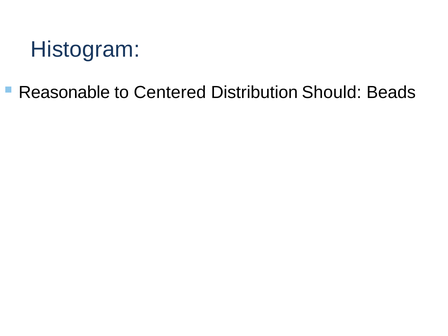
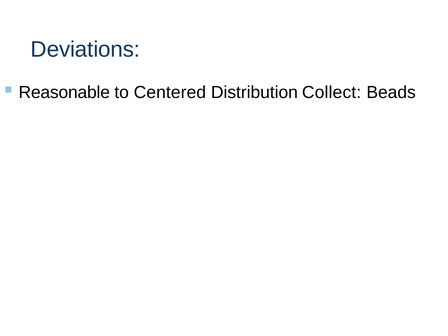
Histogram: Histogram -> Deviations (85, 49)
Should: Should -> Collect (332, 92)
